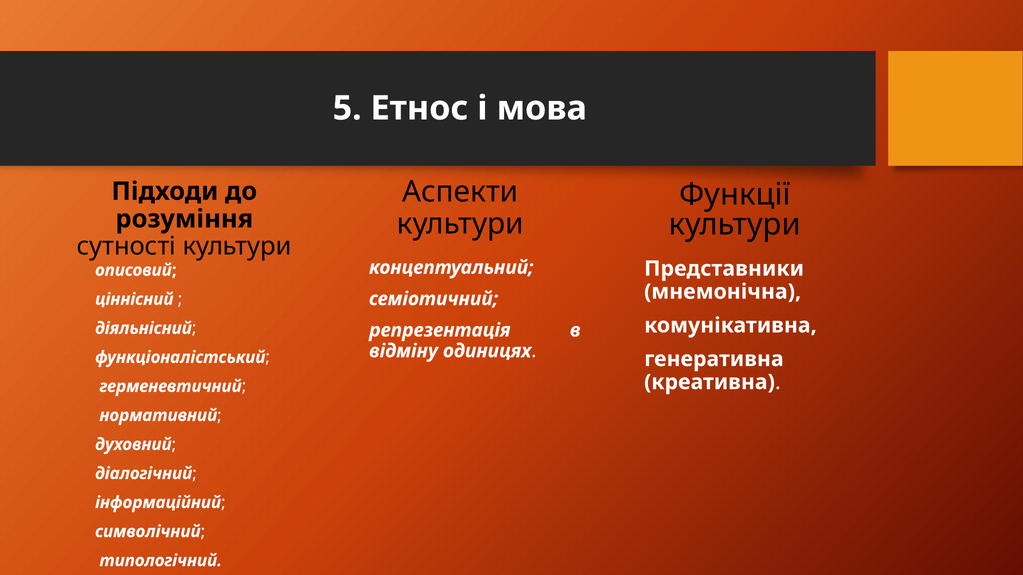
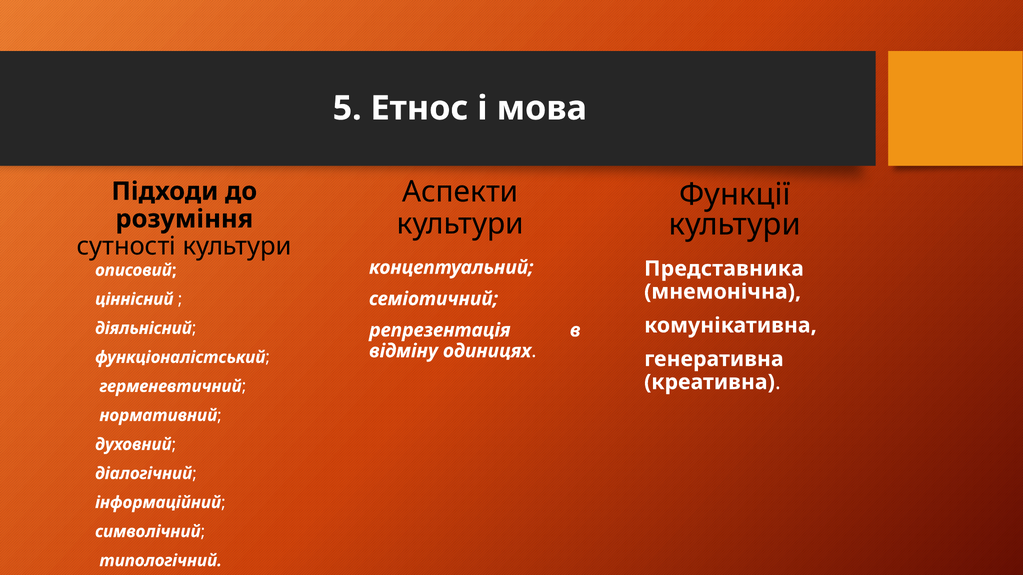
Представники: Представники -> Представника (724, 269)
